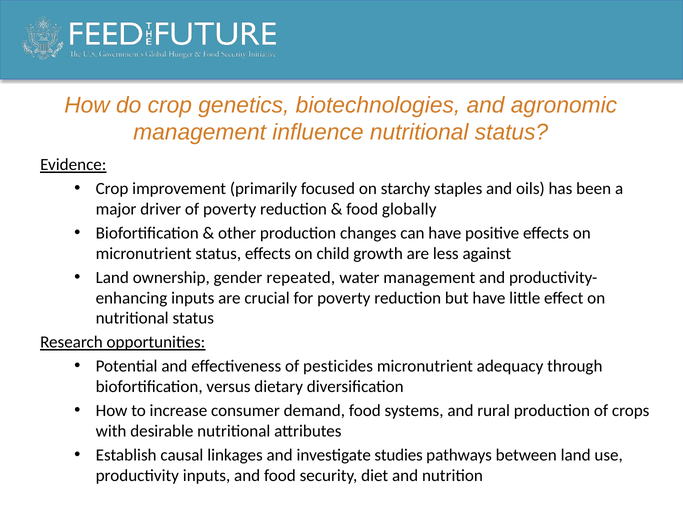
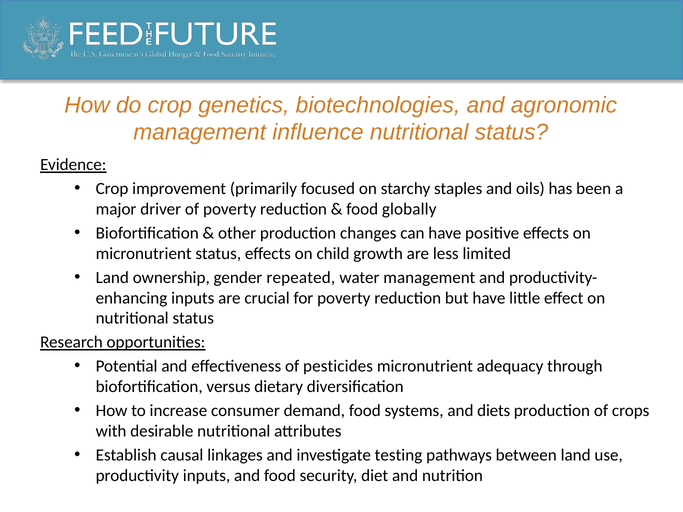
against: against -> limited (487, 254)
rural: rural -> diets (494, 411)
studies: studies -> testing (398, 455)
